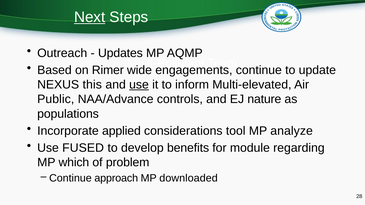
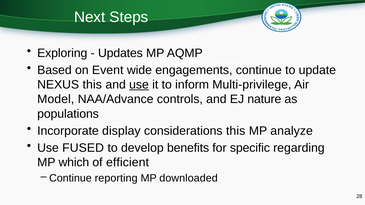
Next underline: present -> none (90, 17)
Outreach: Outreach -> Exploring (62, 53)
Rimer: Rimer -> Event (108, 70)
Multi-elevated: Multi-elevated -> Multi-privilege (252, 85)
Public: Public -> Model (56, 99)
applied: applied -> display (121, 131)
considerations tool: tool -> this (236, 131)
module: module -> specific (250, 148)
problem: problem -> efficient (128, 163)
approach: approach -> reporting (116, 178)
